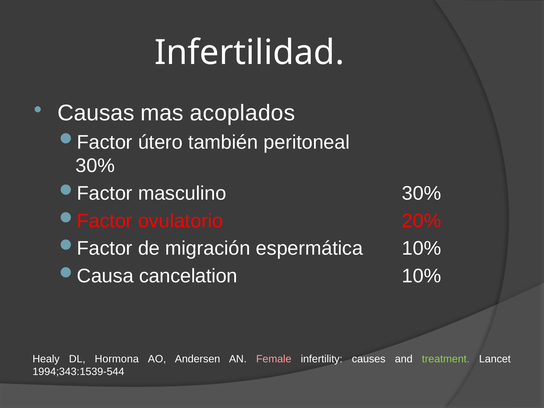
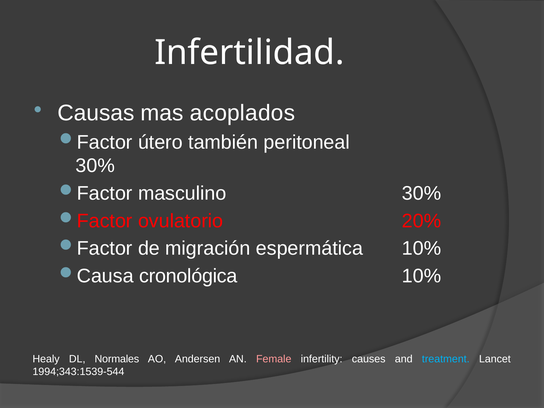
cancelation: cancelation -> cronológica (188, 276)
Hormona: Hormona -> Normales (117, 359)
treatment colour: light green -> light blue (446, 359)
